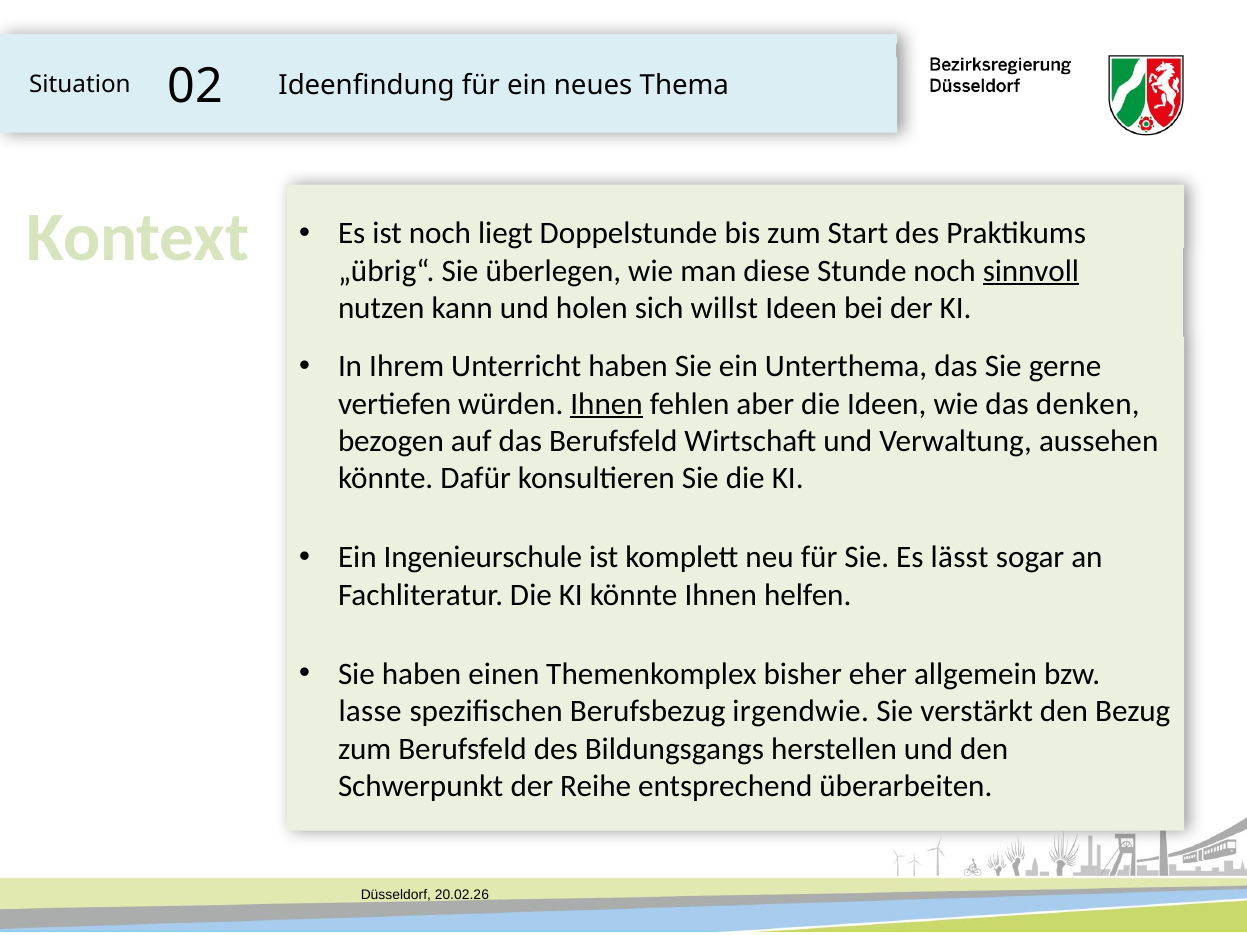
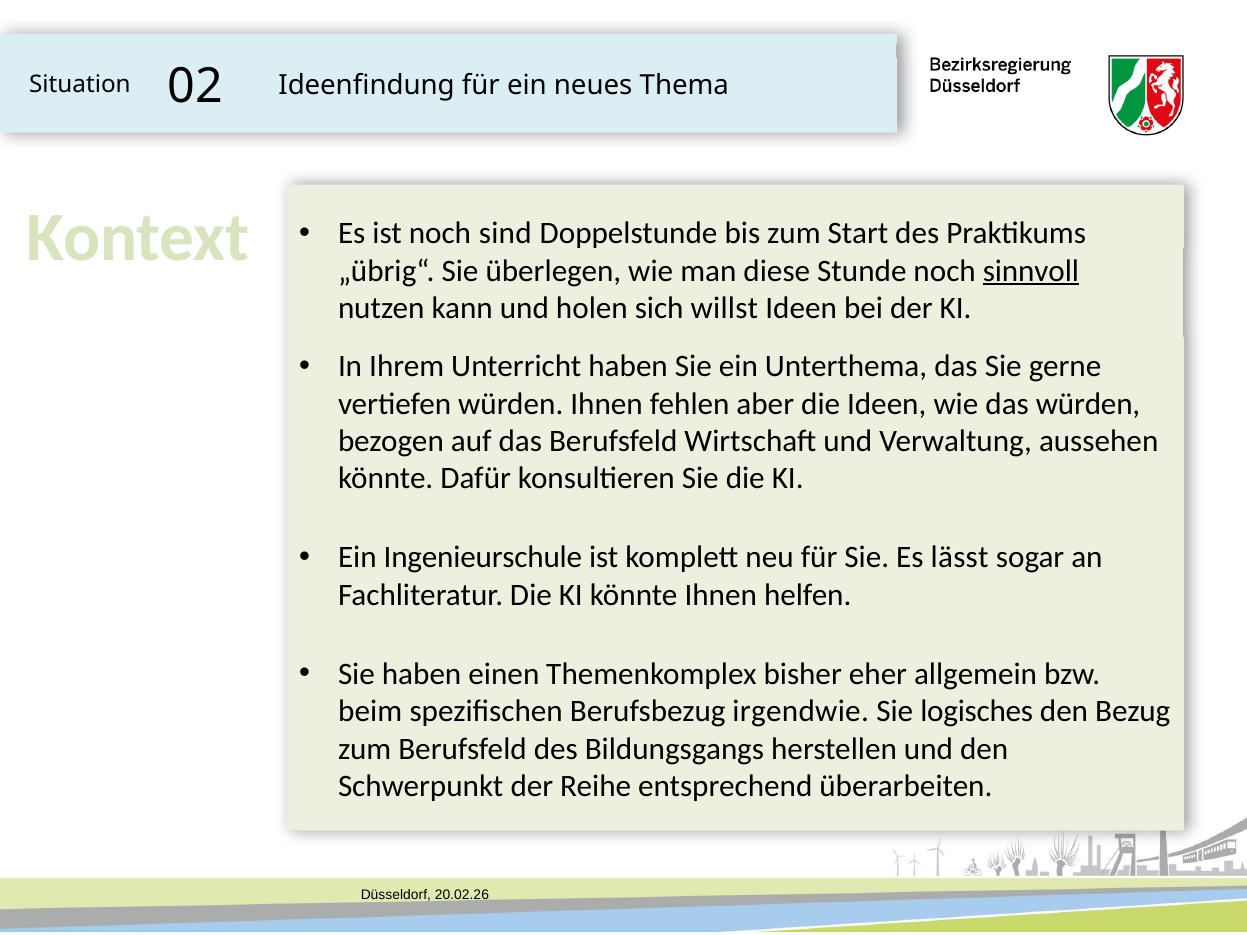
liegt: liegt -> sind (505, 234)
Ihnen underline: present -> none (607, 404)
das denken: denken -> würden (1088, 404)
lasse: lasse -> beim (370, 712)
verstärkt: verstärkt -> logisches (977, 712)
